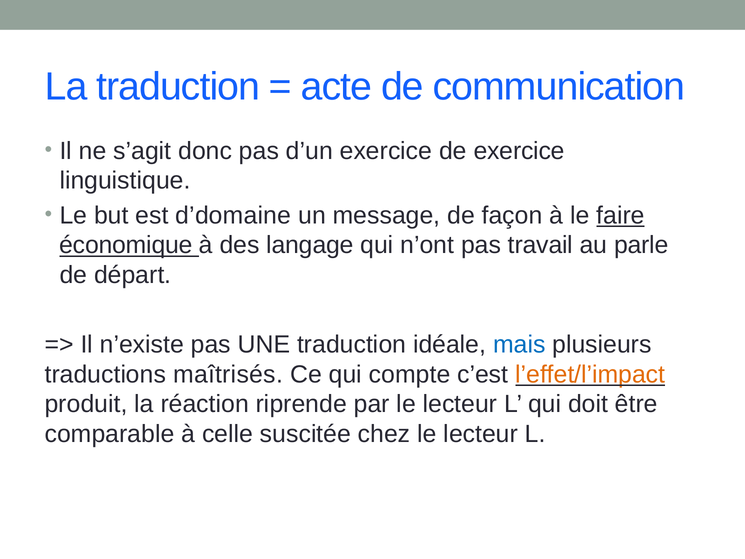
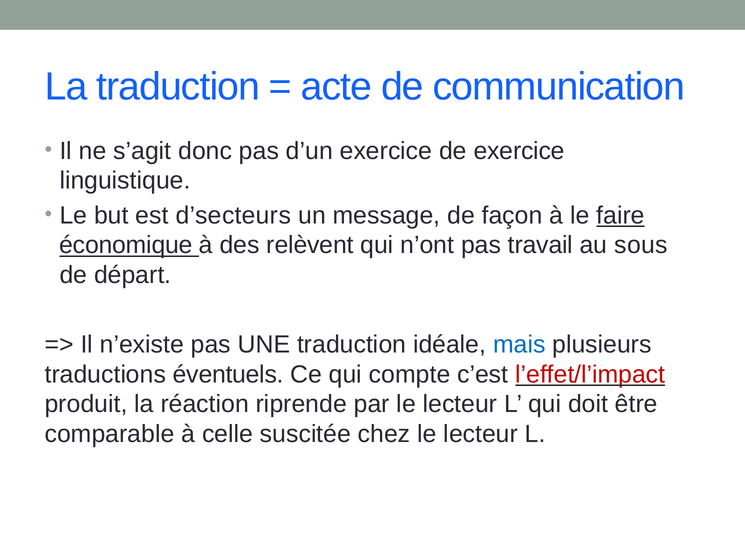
d’domaine: d’domaine -> d’secteurs (233, 215)
langage: langage -> relèvent (310, 245)
parle: parle -> sous (641, 245)
maîtrisés: maîtrisés -> éventuels (228, 374)
l’effet/l’impact colour: orange -> red (590, 374)
